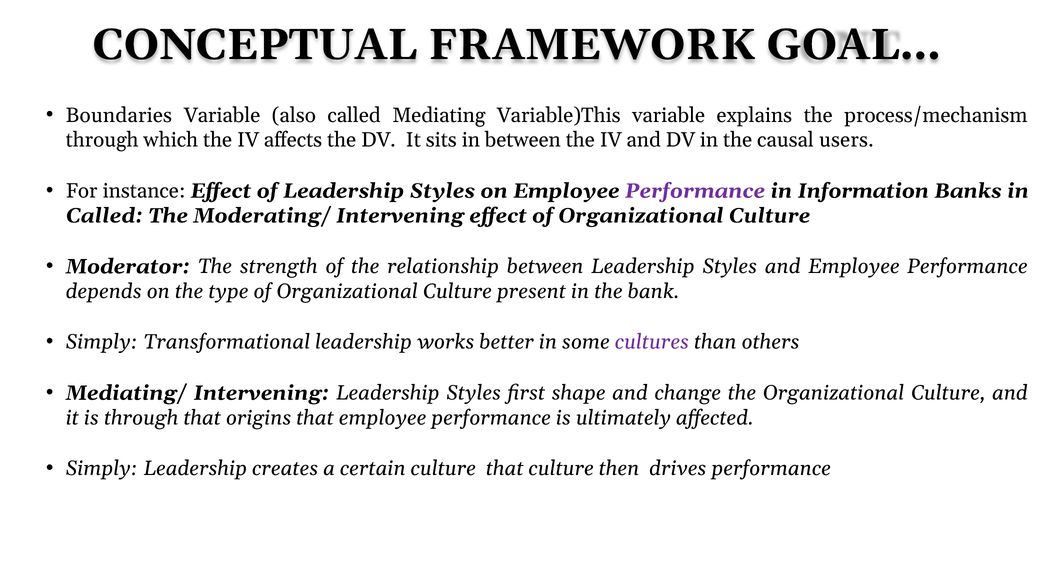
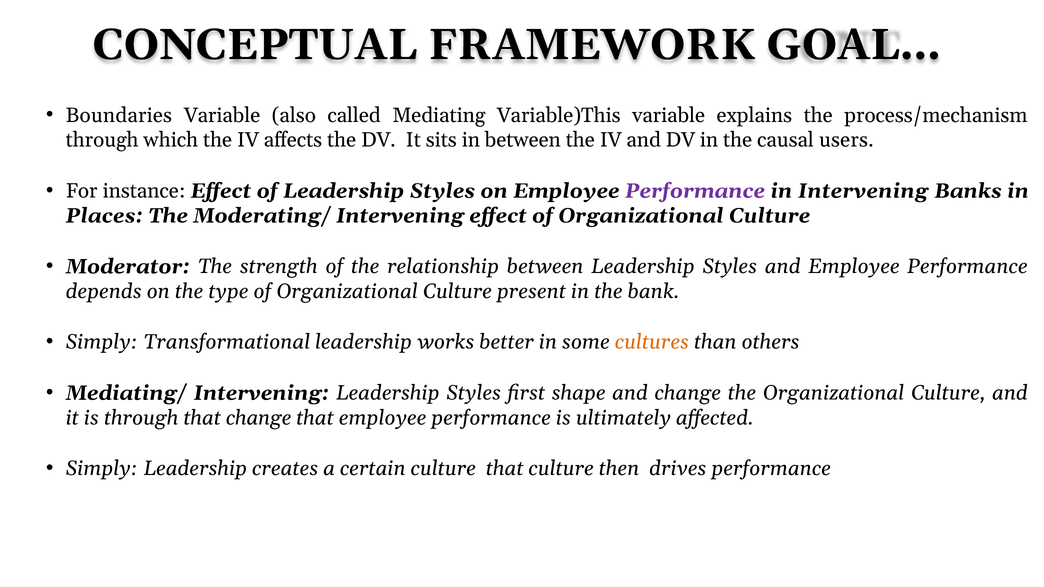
in Information: Information -> Intervening (863, 191)
Called: Called -> Places (104, 216)
cultures colour: purple -> orange (652, 342)
that origins: origins -> change (259, 418)
